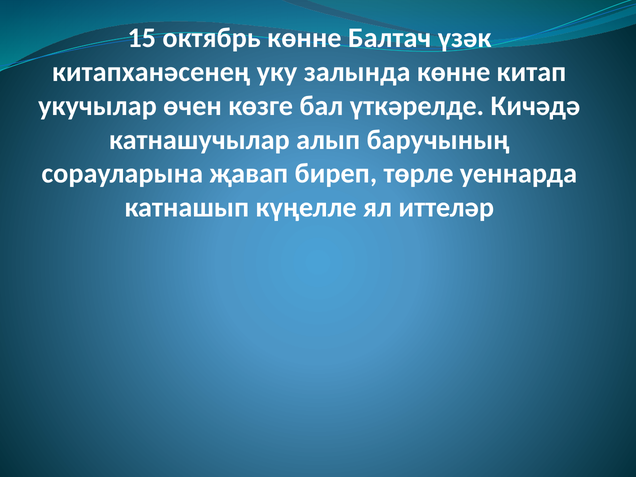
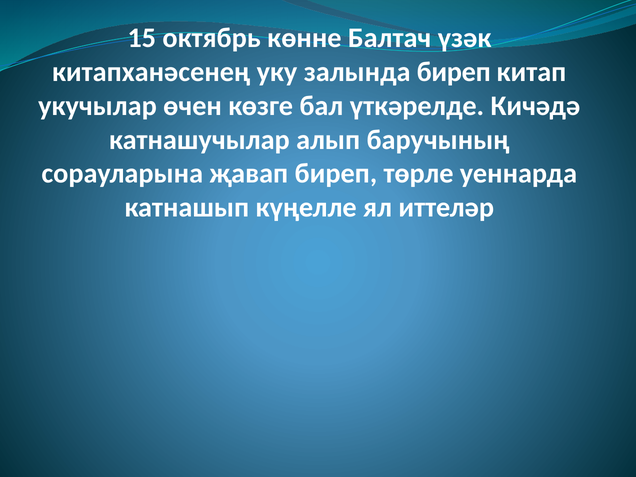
залында көнне: көнне -> биреп (454, 72)
